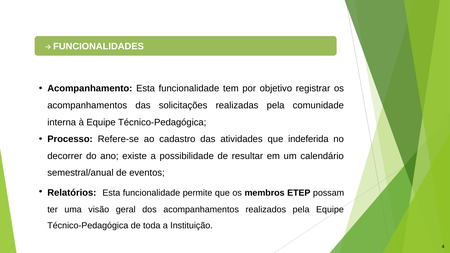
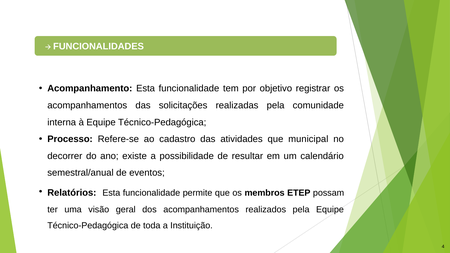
indeferida: indeferida -> municipal (308, 139)
